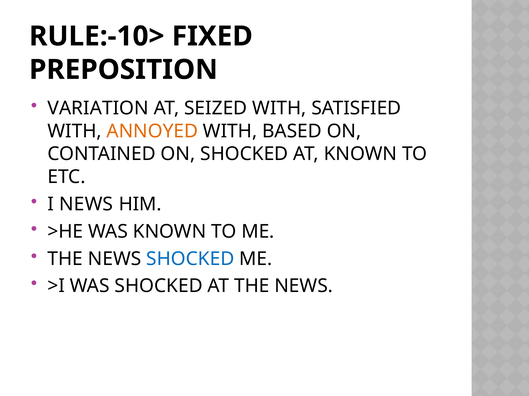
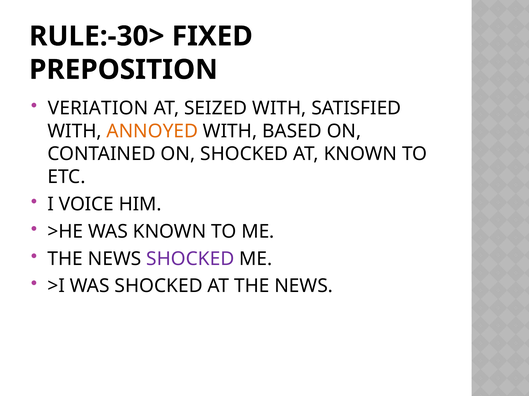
RULE:-10>: RULE:-10> -> RULE:-30> (97, 36)
VARIATION: VARIATION -> VERIATION (98, 109)
I NEWS: NEWS -> VOICE (86, 205)
SHOCKED colour: blue -> purple (190, 259)
